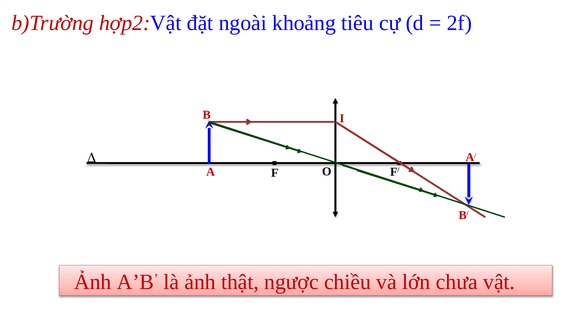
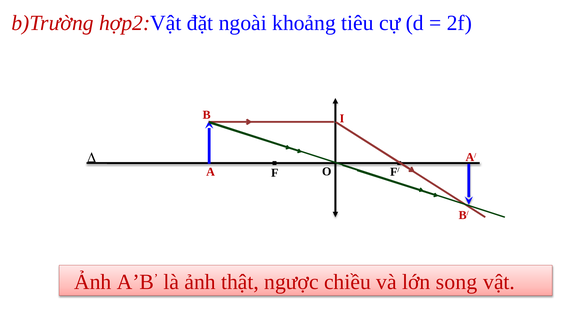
chưa: chưa -> song (457, 282)
